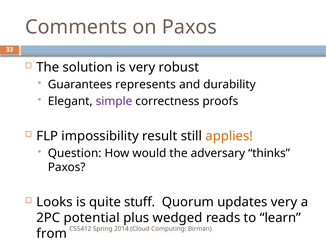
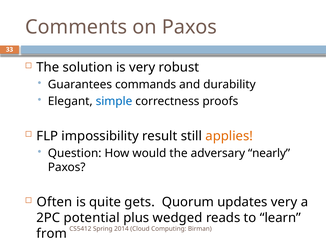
represents: represents -> commands (146, 85)
simple colour: purple -> blue (114, 101)
thinks: thinks -> nearly (269, 154)
Looks: Looks -> Often (55, 202)
stuff: stuff -> gets (140, 202)
